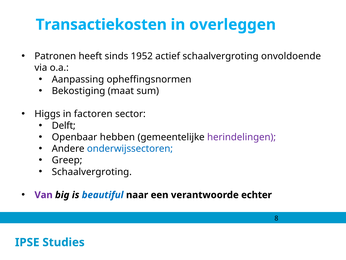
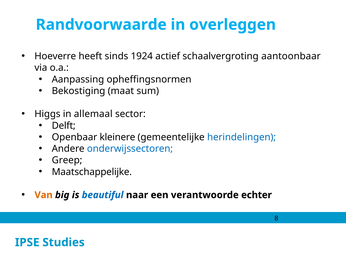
Transactiekosten: Transactiekosten -> Randvoorwaarde (101, 25)
Patronen: Patronen -> Hoeverre (55, 56)
1952: 1952 -> 1924 (142, 56)
onvoldoende: onvoldoende -> aantoonbaar (291, 56)
factoren: factoren -> allemaal (93, 114)
hebben: hebben -> kleinere (117, 137)
herindelingen colour: purple -> blue (242, 137)
Schaalvergroting: Schaalvergroting -> Maatschappelijke (92, 172)
Van colour: purple -> orange (44, 195)
